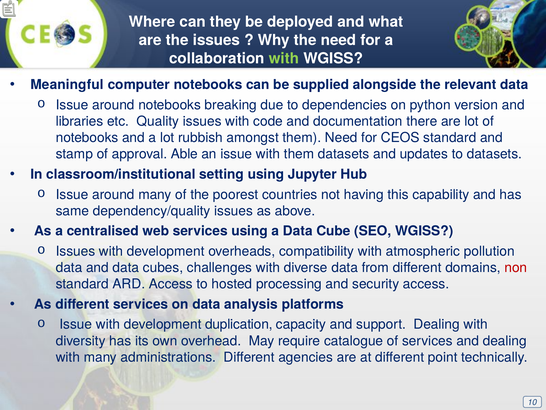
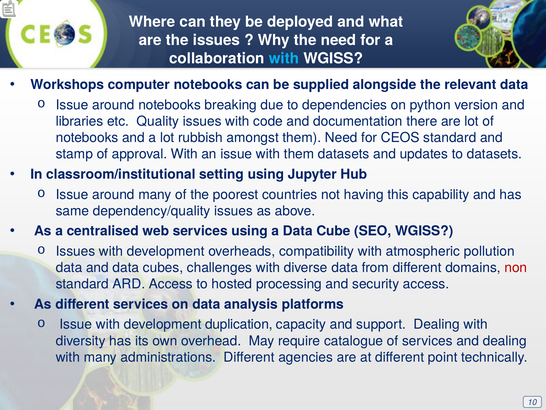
with colour: light green -> light blue (284, 58)
Meaningful: Meaningful -> Workshops (67, 85)
approval Able: Able -> With (184, 154)
